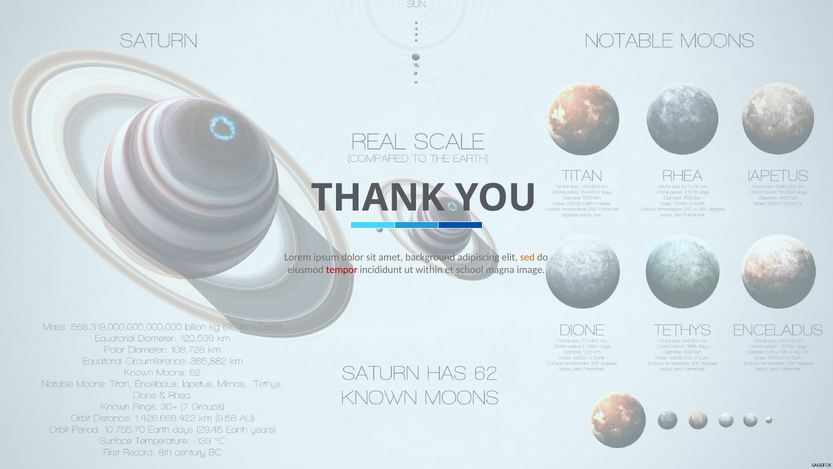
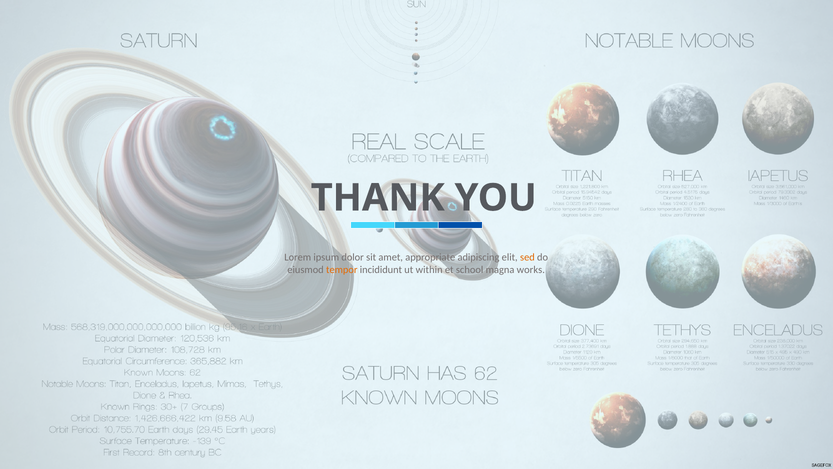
background: background -> appropriate (430, 257)
tempor colour: red -> orange (342, 270)
image: image -> works (531, 270)
